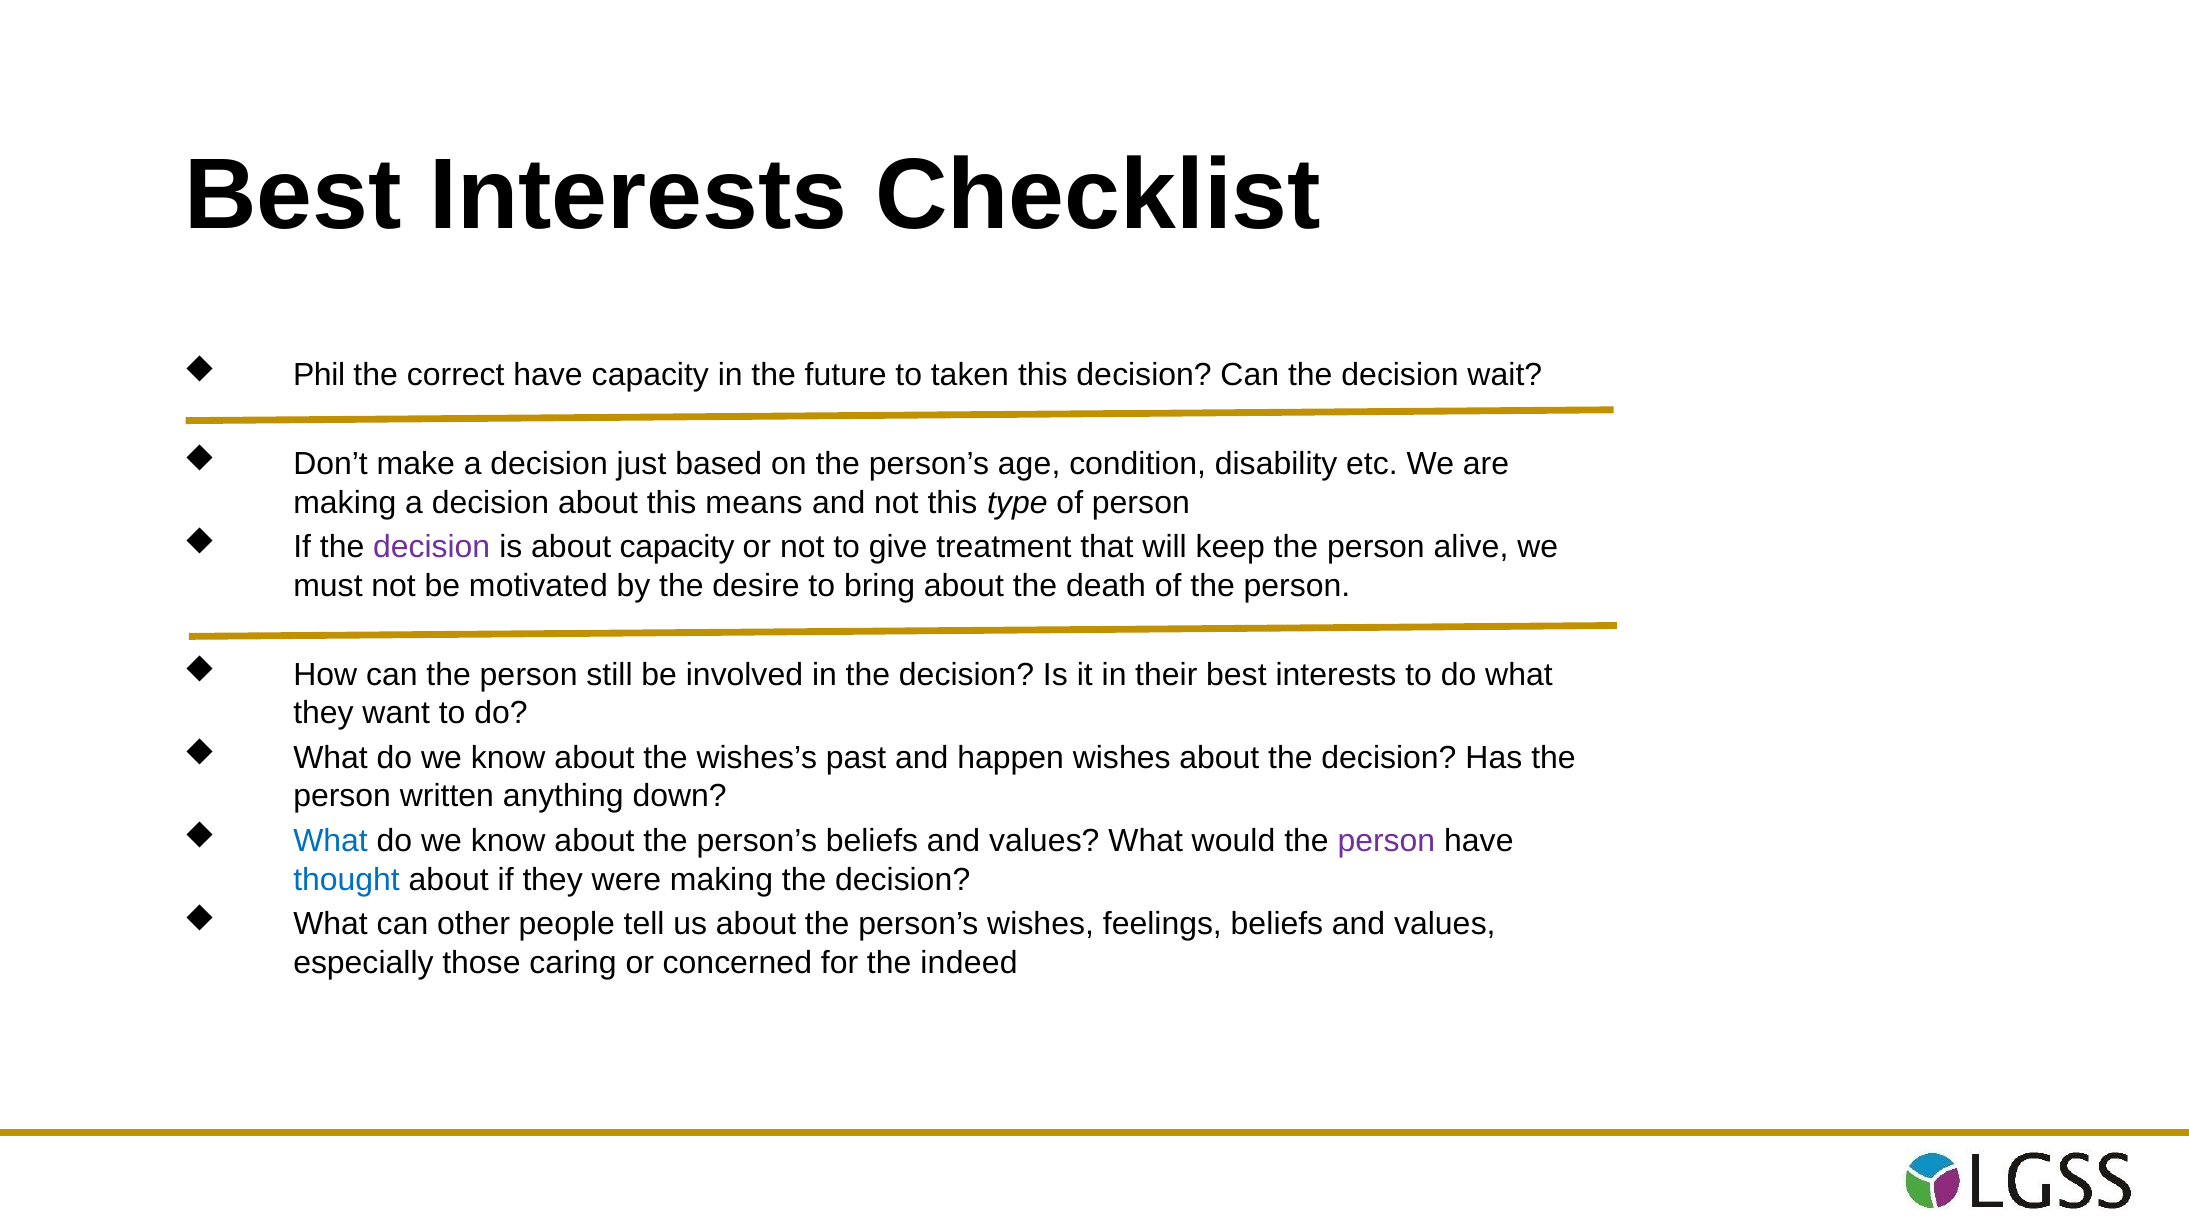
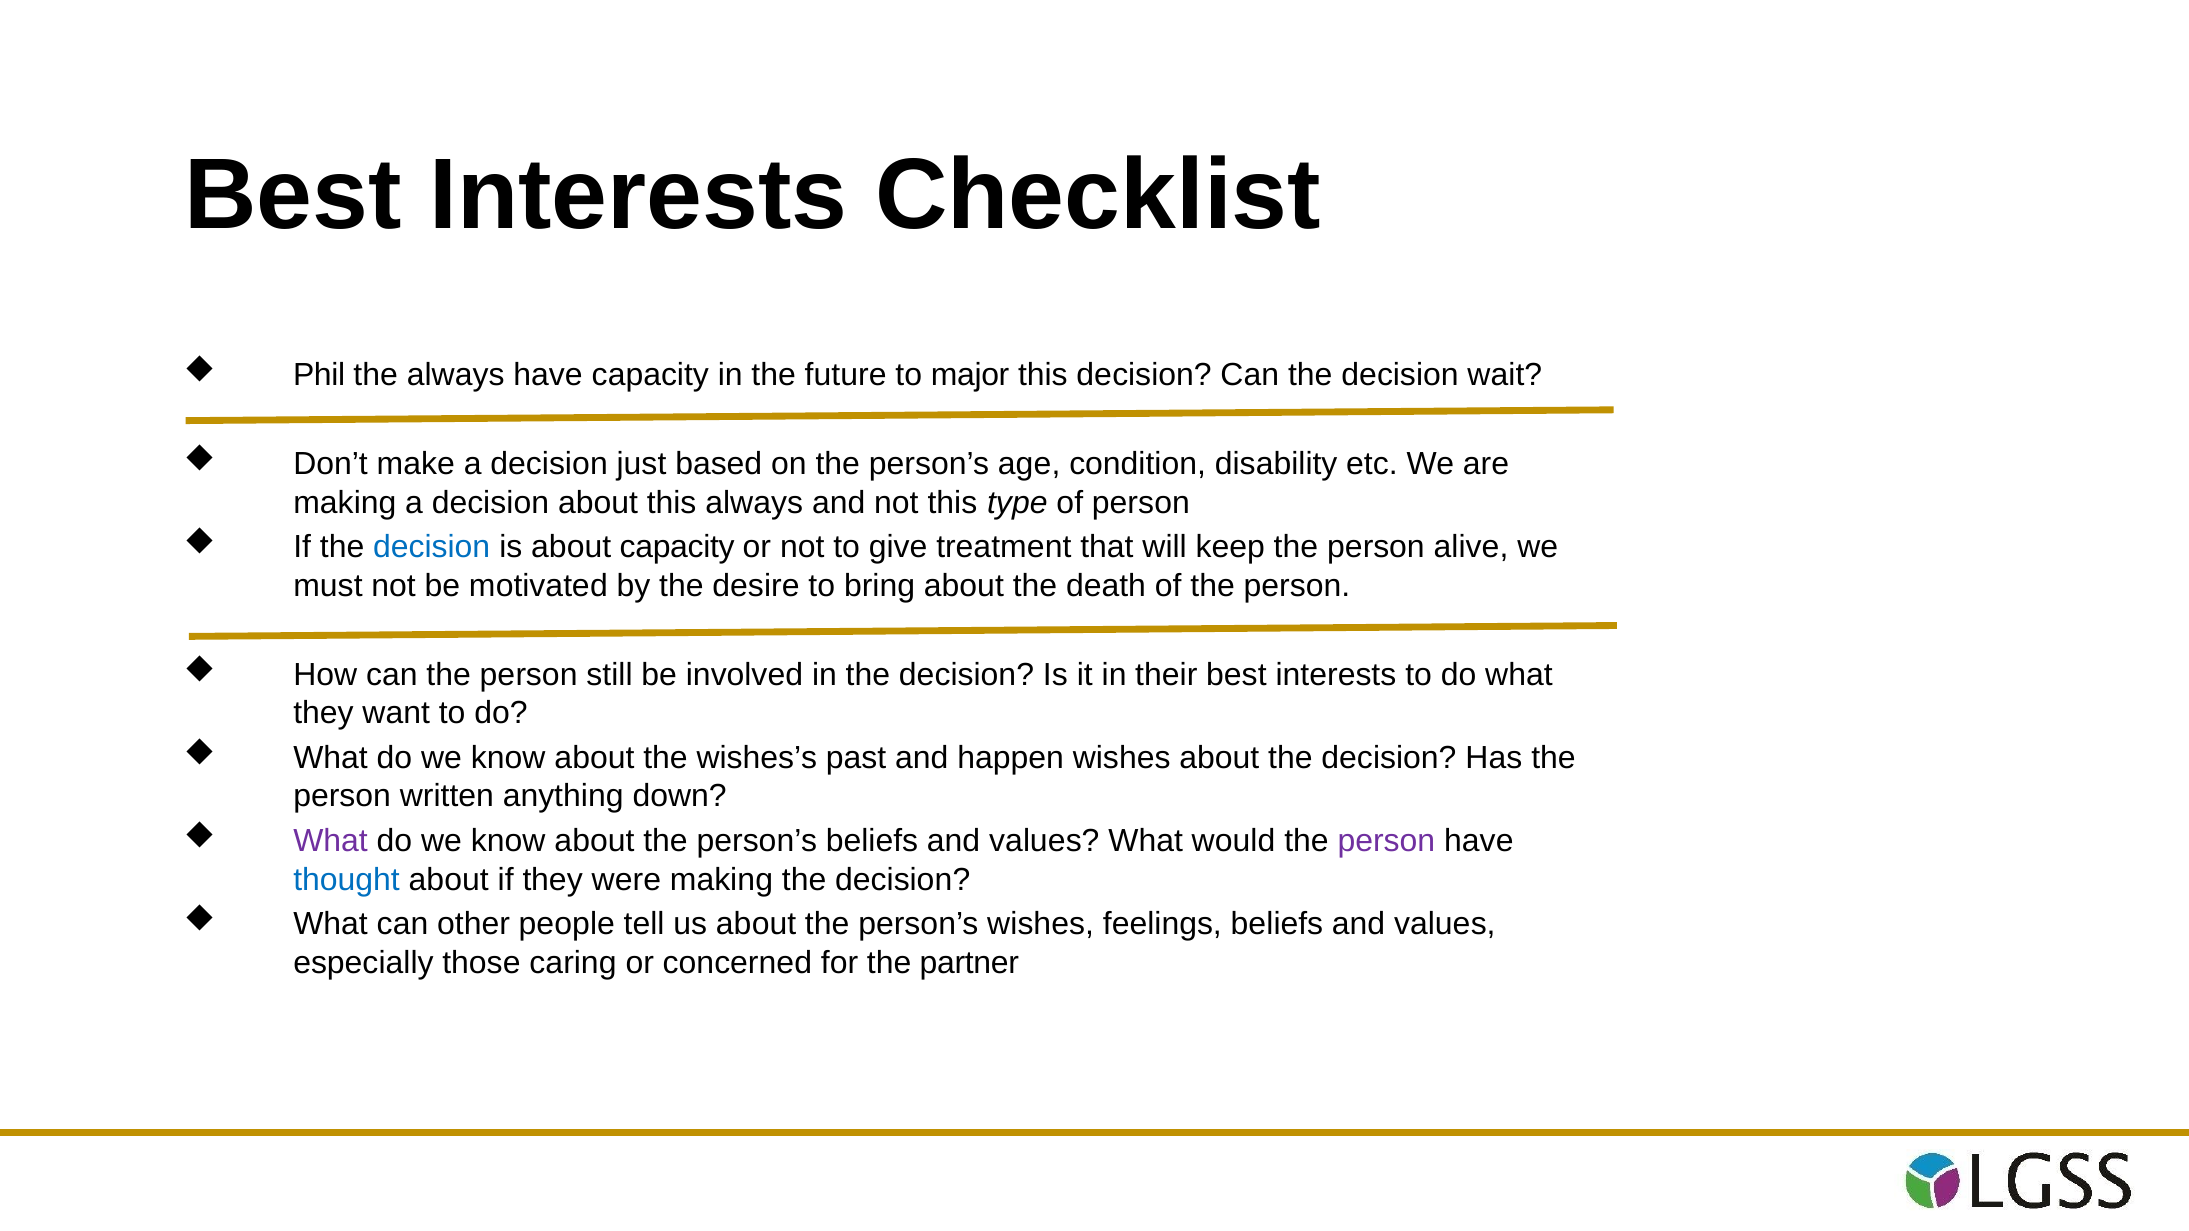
the correct: correct -> always (456, 375)
taken: taken -> major (970, 375)
this means: means -> always (754, 503)
decision colour: purple -> blue (432, 547)
What colour: blue -> purple (331, 841)
indeed: indeed -> partner (969, 963)
